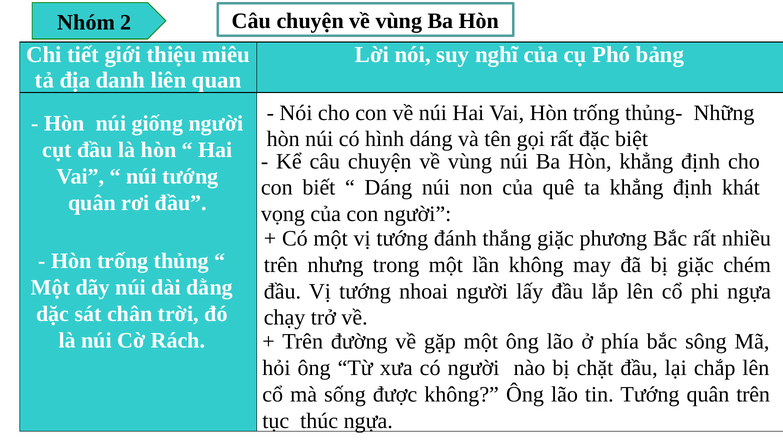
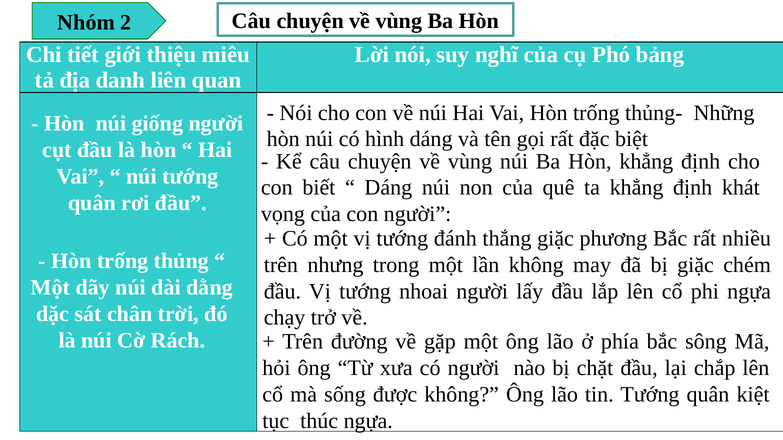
quân trên: trên -> kiệt (753, 395)
